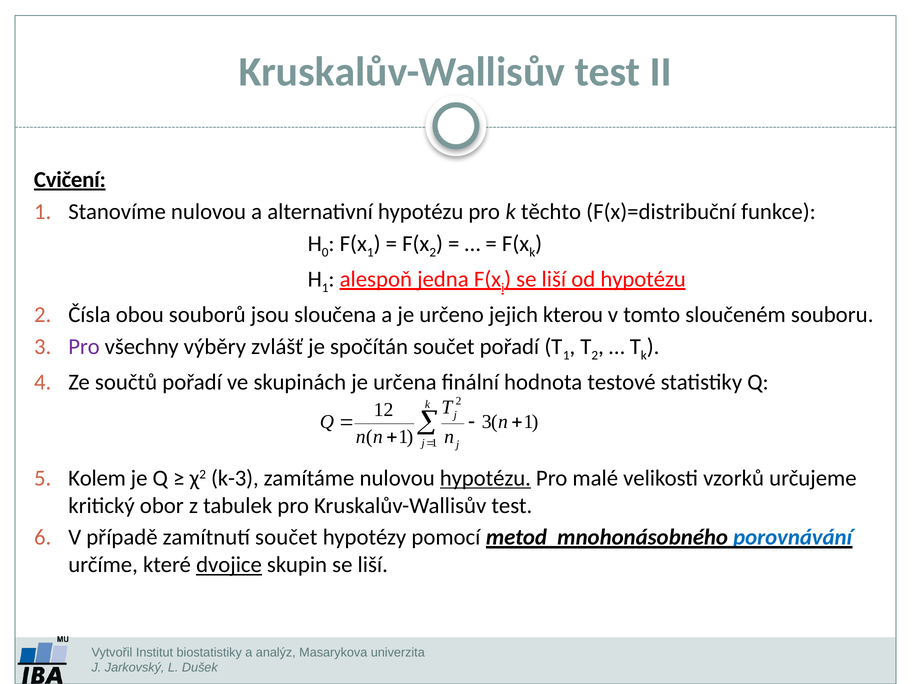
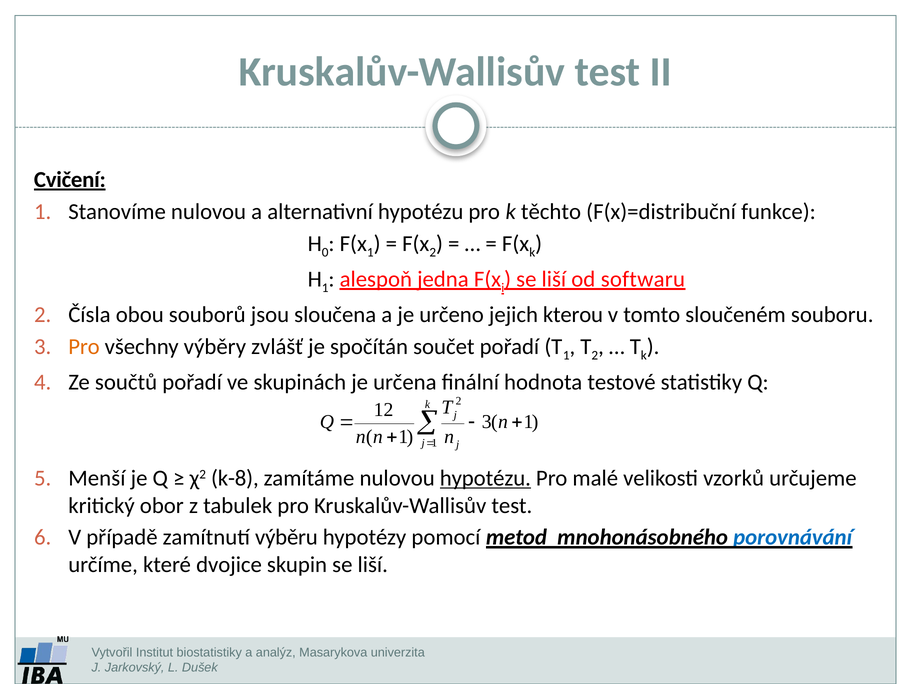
od hypotézu: hypotézu -> softwaru (643, 279)
Pro colour: purple -> orange (84, 347)
Kolem: Kolem -> Menší (97, 478)
k-3: k-3 -> k-8 (235, 478)
zamítnutí součet: součet -> výběru (286, 537)
dvojice underline: present -> none (229, 565)
